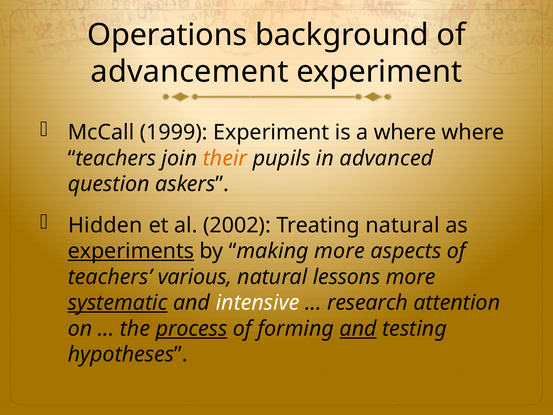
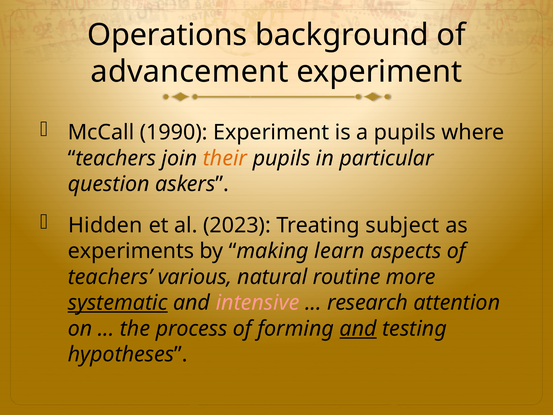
1999: 1999 -> 1990 (174, 132)
a where: where -> pupils (405, 132)
advanced: advanced -> particular (387, 158)
2002: 2002 -> 2023 (237, 225)
Treating natural: natural -> subject (402, 225)
experiments underline: present -> none (131, 251)
making more: more -> learn (339, 251)
lessons: lessons -> routine (347, 277)
intensive colour: white -> pink (258, 303)
process underline: present -> none (192, 329)
